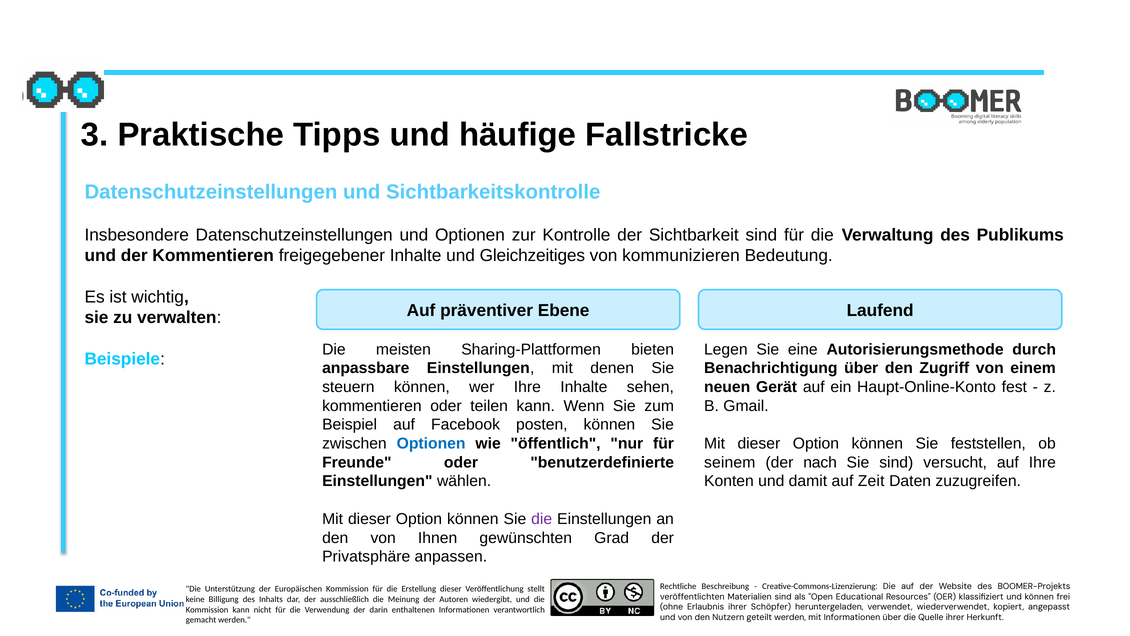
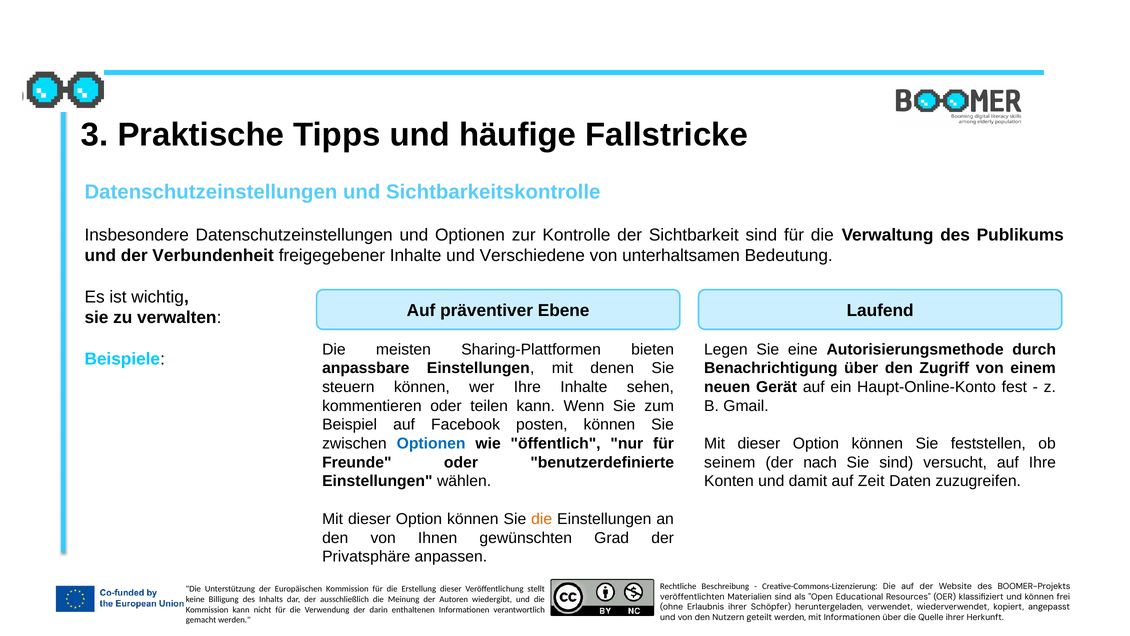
der Kommentieren: Kommentieren -> Verbundenheit (213, 255)
Gleichzeitiges: Gleichzeitiges -> Verschiedene (532, 255)
kommunizieren: kommunizieren -> unterhaltsamen (681, 255)
die colour: purple -> orange (542, 519)
